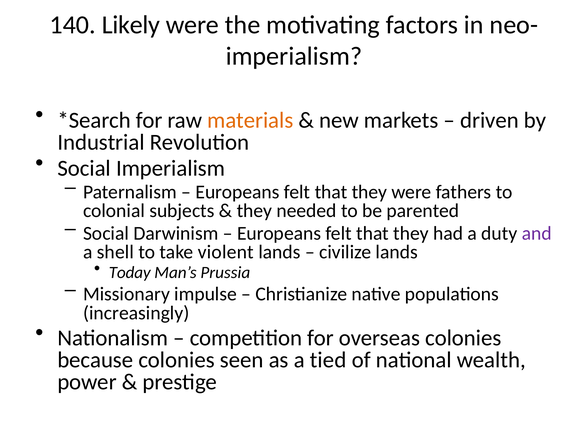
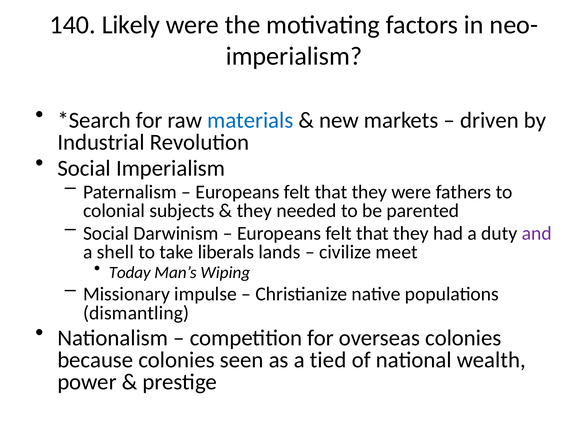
materials colour: orange -> blue (250, 120)
violent: violent -> liberals (226, 252)
civilize lands: lands -> meet (397, 252)
Prussia: Prussia -> Wiping (225, 272)
increasingly: increasingly -> dismantling (136, 313)
